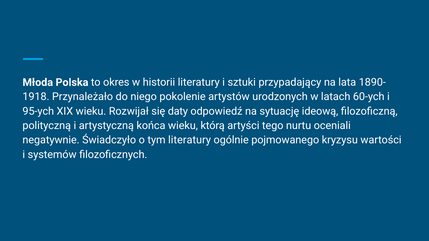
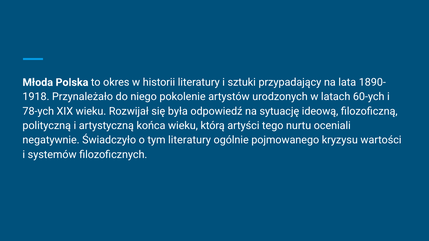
95-ych: 95-ych -> 78-ych (38, 111)
daty: daty -> była (178, 111)
